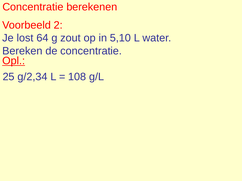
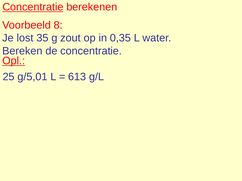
Concentratie underline: none -> present (33, 7)
2: 2 -> 8 (58, 25)
64: 64 -> 35 (42, 38)
5,10: 5,10 -> 0,35 (120, 38)
g/2,34: g/2,34 -> g/5,01 (33, 77)
108: 108 -> 613 (77, 77)
